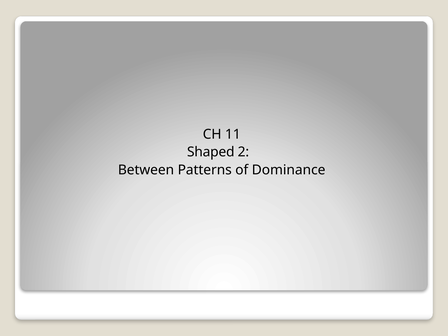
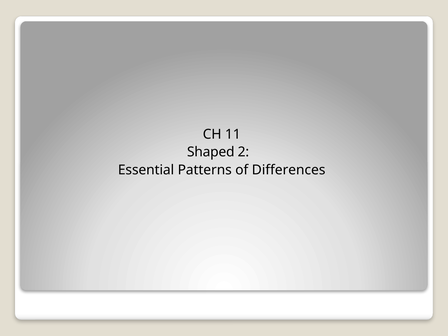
Between: Between -> Essential (146, 170)
Dominance: Dominance -> Differences (289, 170)
